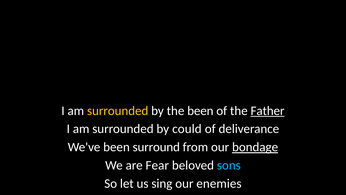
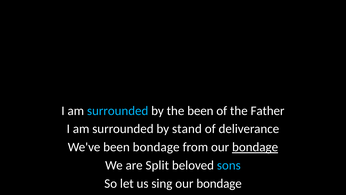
surrounded colour: yellow -> light blue (118, 111)
Father underline: present -> none (268, 111)
could: could -> stand (187, 129)
been surround: surround -> bondage (156, 147)
Fear: Fear -> Split (157, 165)
sing our enemies: enemies -> bondage (219, 183)
